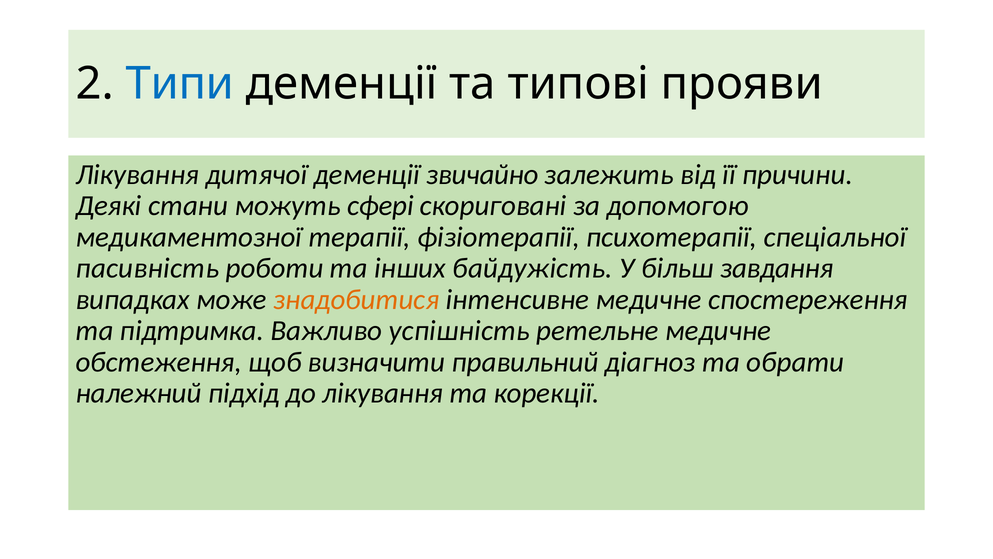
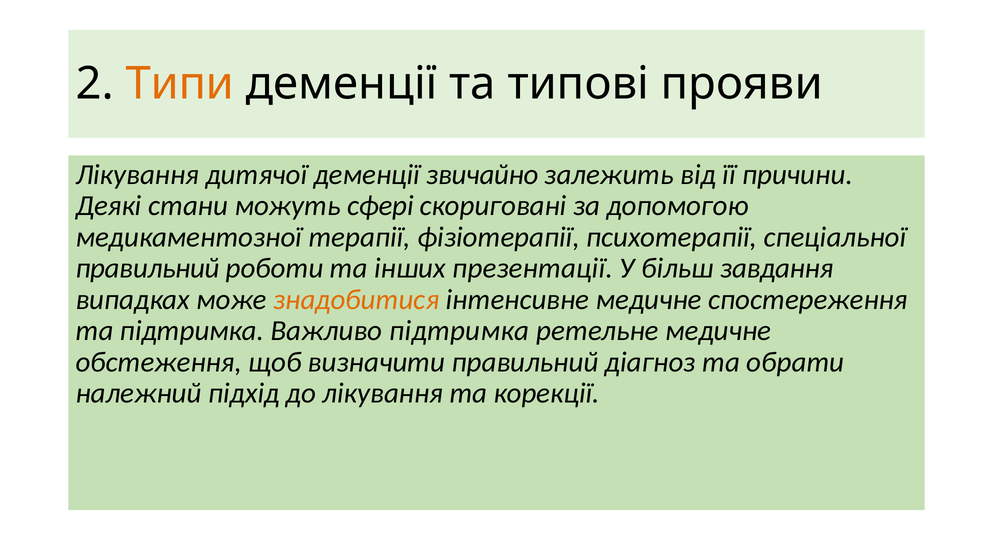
Типи colour: blue -> orange (180, 83)
пасивність: пасивність -> правильний (148, 268)
байдужість: байдужість -> презентації (533, 268)
Важливо успішність: успішність -> підтримка (459, 331)
